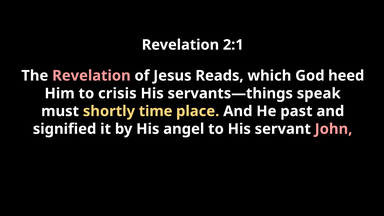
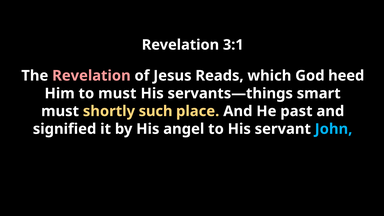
2:1: 2:1 -> 3:1 (233, 45)
to crisis: crisis -> must (117, 93)
speak: speak -> smart (319, 93)
time: time -> such (156, 111)
John colour: pink -> light blue (334, 129)
